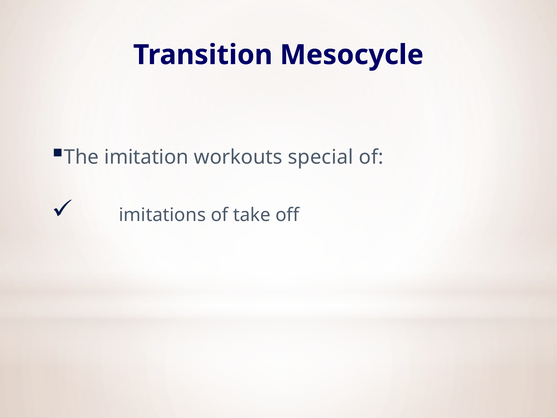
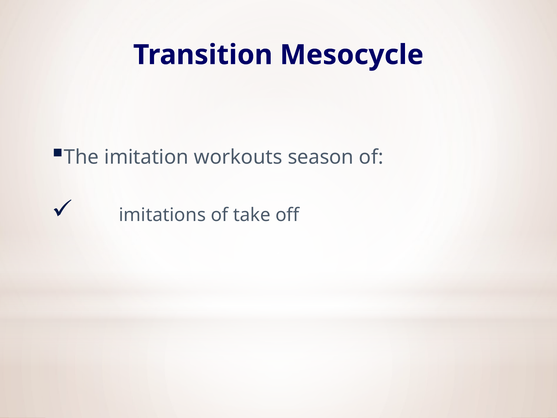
special: special -> season (321, 157)
